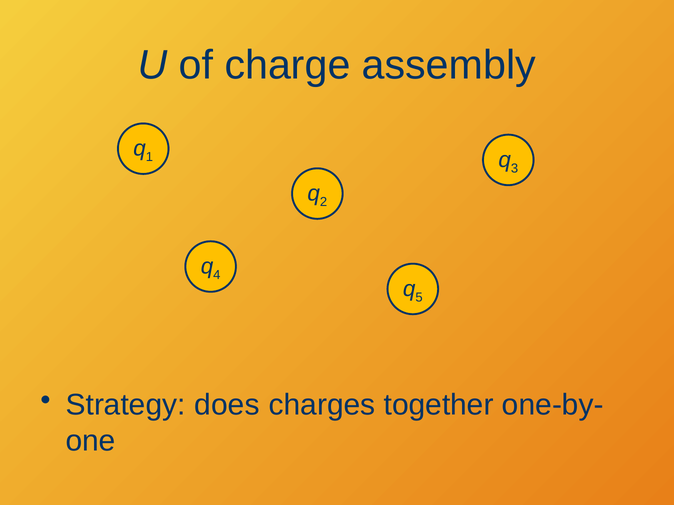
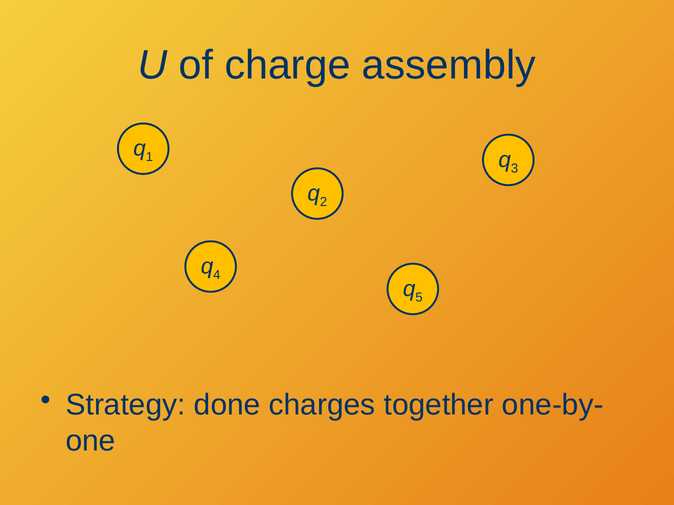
does: does -> done (227, 405)
